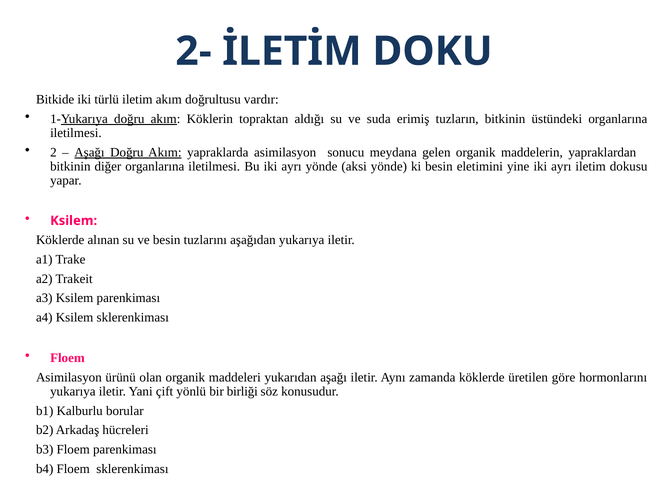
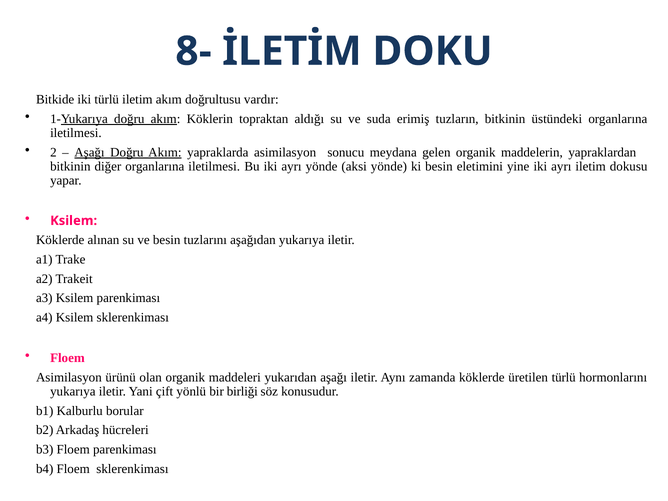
2-: 2- -> 8- (193, 51)
üretilen göre: göre -> türlü (564, 377)
